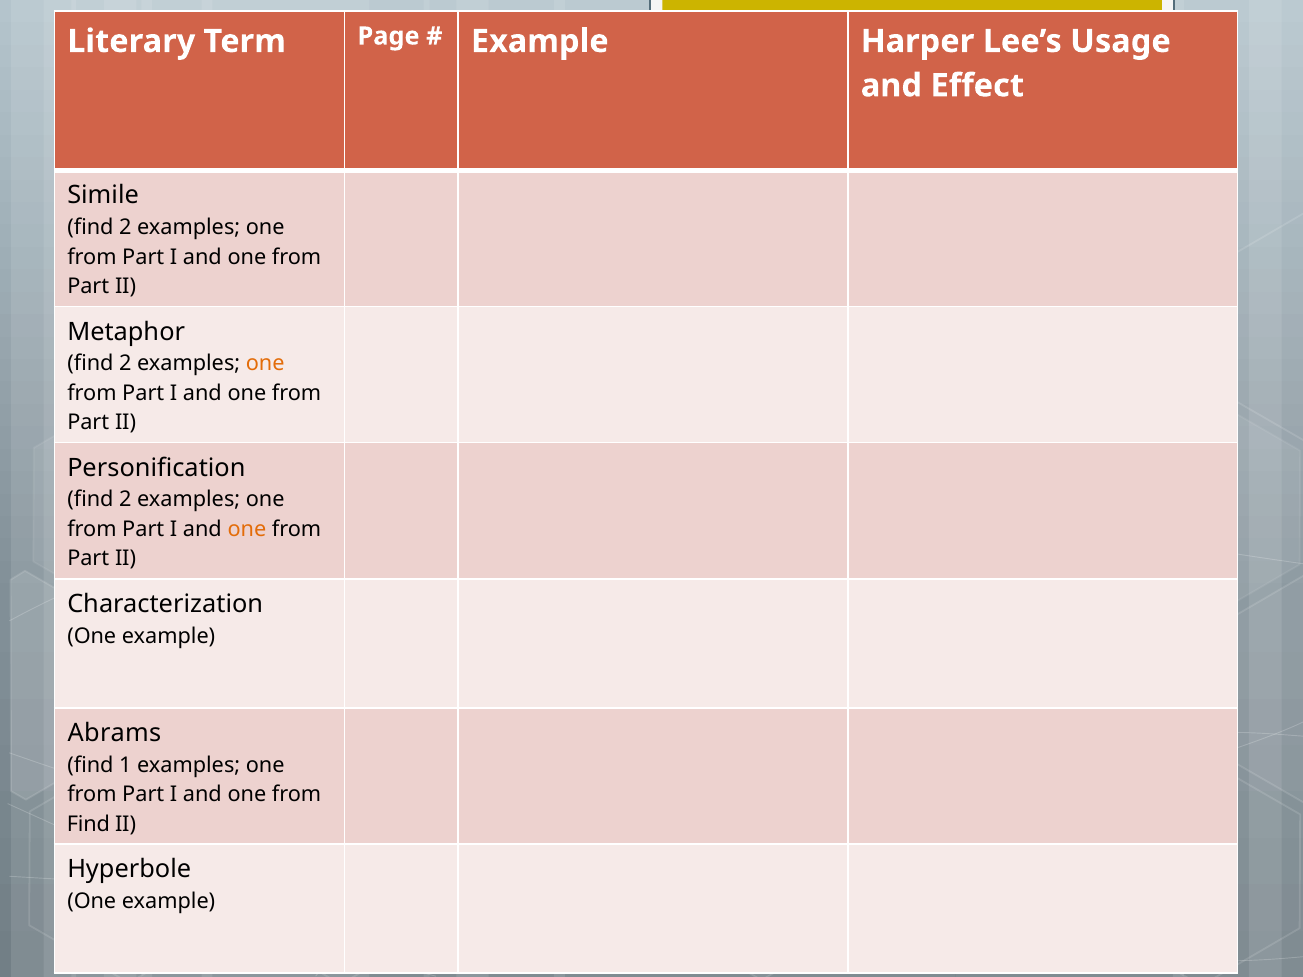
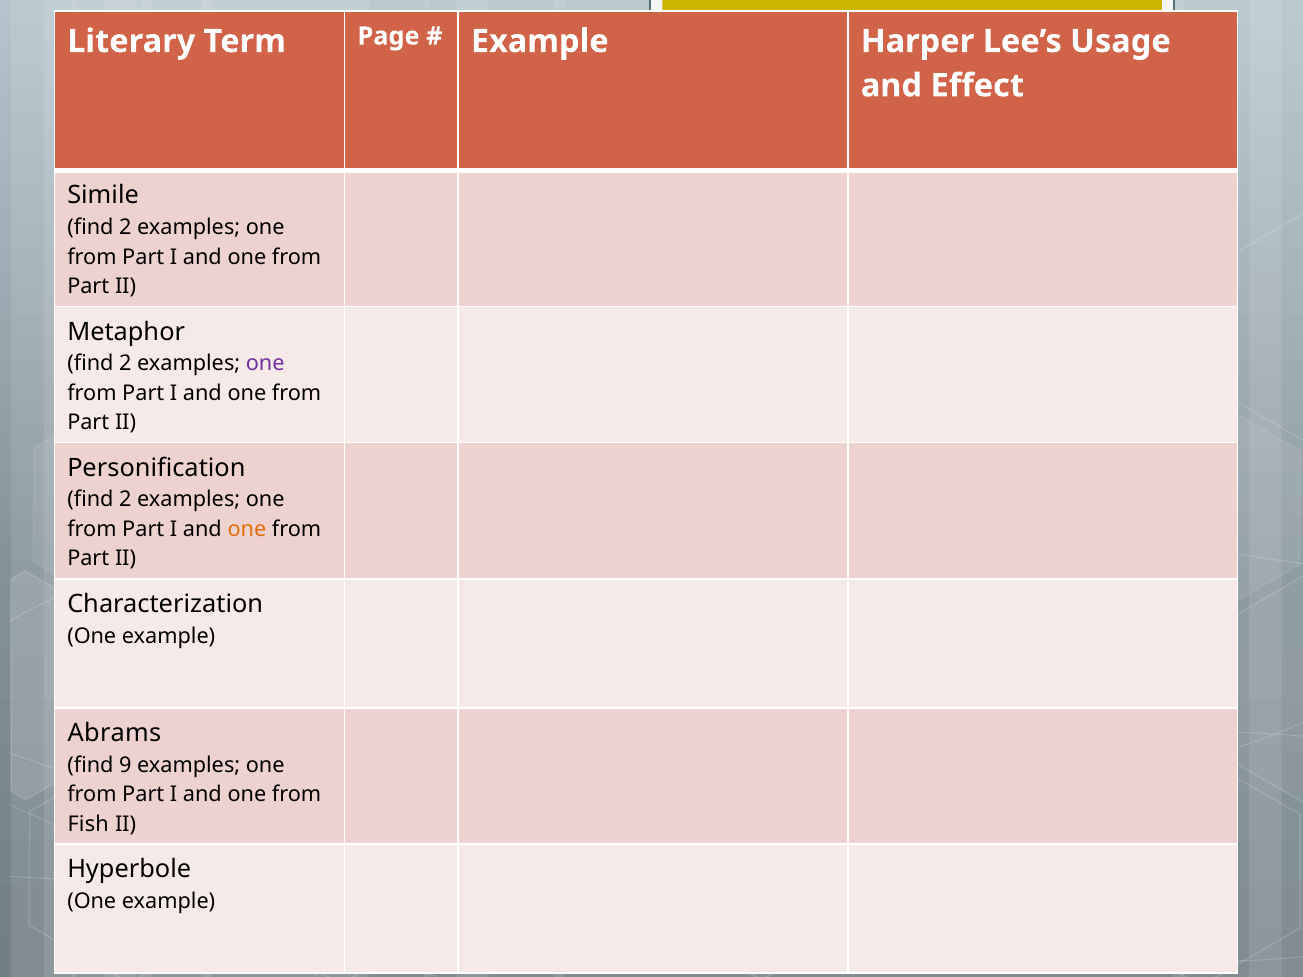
one colour: orange -> purple (265, 364)
1: 1 -> 9 (125, 765)
Find: Find -> Fish (88, 824)
